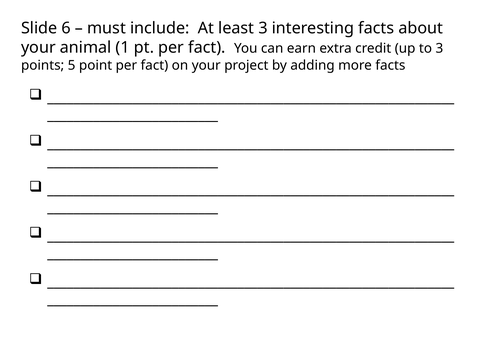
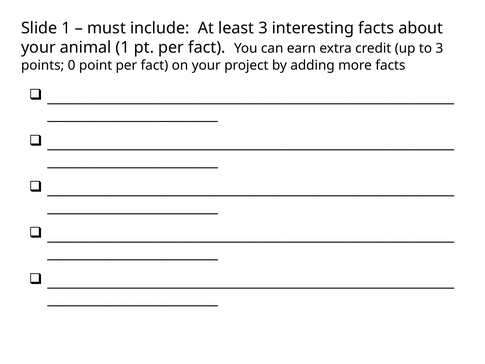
Slide 6: 6 -> 1 (66, 28)
5: 5 -> 0 (72, 65)
